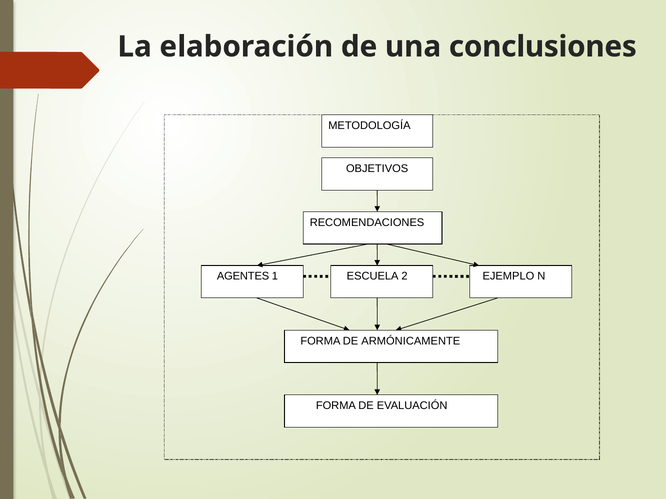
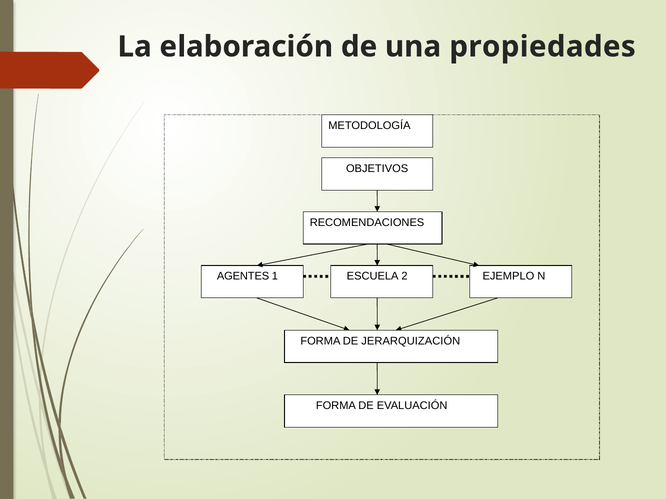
conclusiones: conclusiones -> propiedades (543, 47)
ARMÓNICAMENTE: ARMÓNICAMENTE -> JERARQUIZACIÓN (411, 341)
